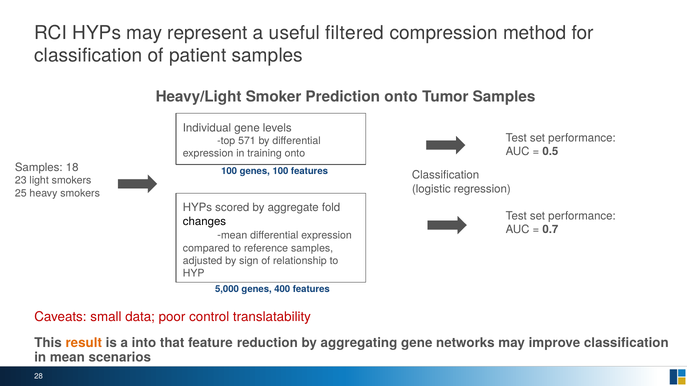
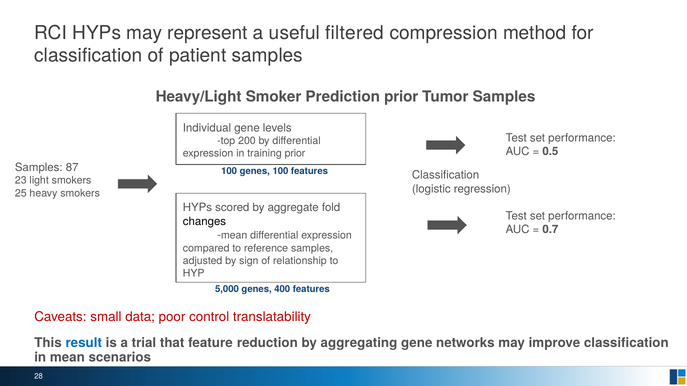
Prediction onto: onto -> prior (401, 97)
571: 571 -> 200 (247, 141)
training onto: onto -> prior (295, 154)
18: 18 -> 87 (72, 168)
result colour: orange -> blue (84, 343)
into: into -> trial (144, 343)
